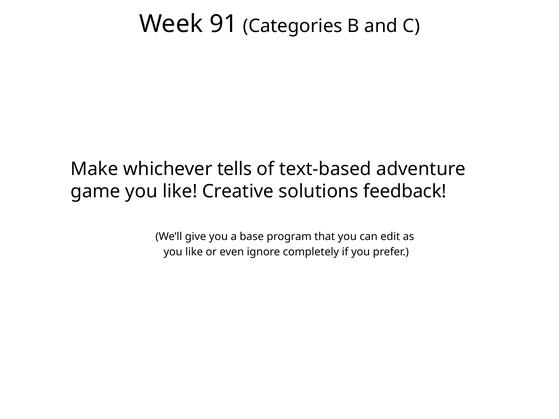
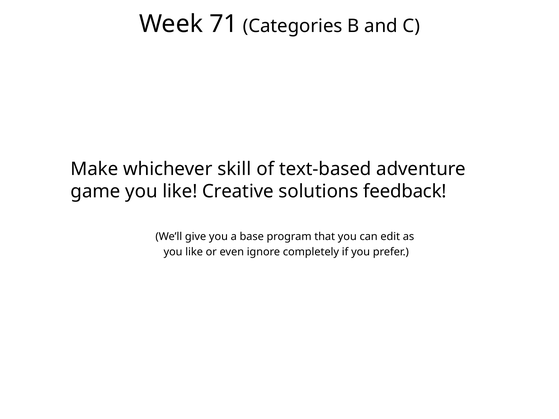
91: 91 -> 71 (224, 24)
tells: tells -> skill (234, 169)
